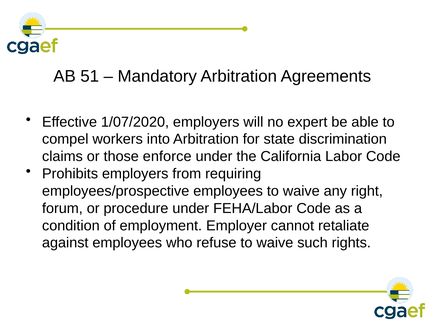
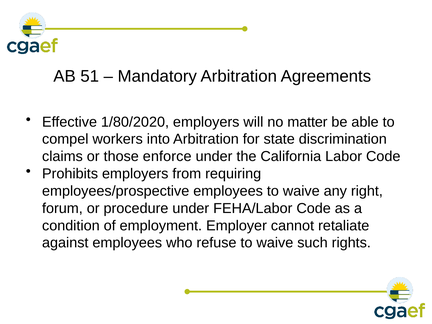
1/07/2020: 1/07/2020 -> 1/80/2020 (135, 122)
expert: expert -> matter (307, 122)
